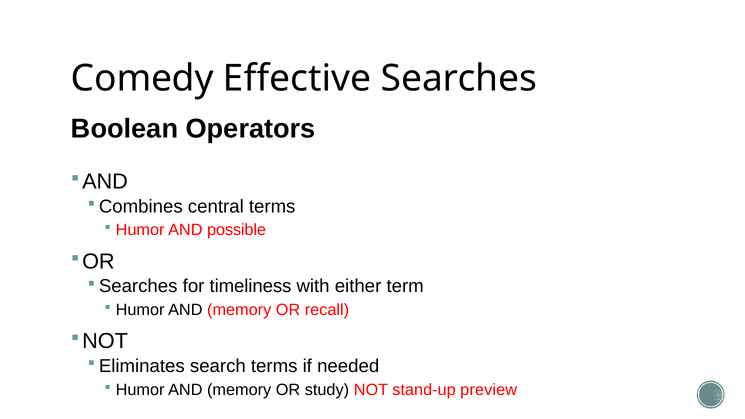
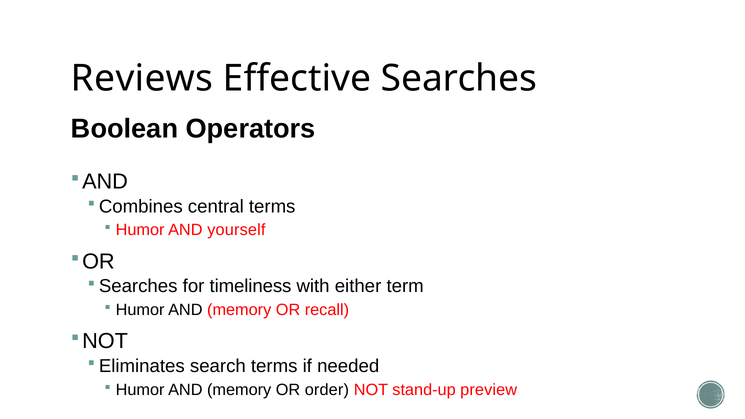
Comedy: Comedy -> Reviews (142, 79)
possible: possible -> yourself (236, 230)
study: study -> order (327, 390)
